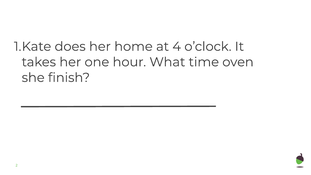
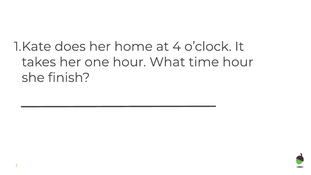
time oven: oven -> hour (238, 62)
